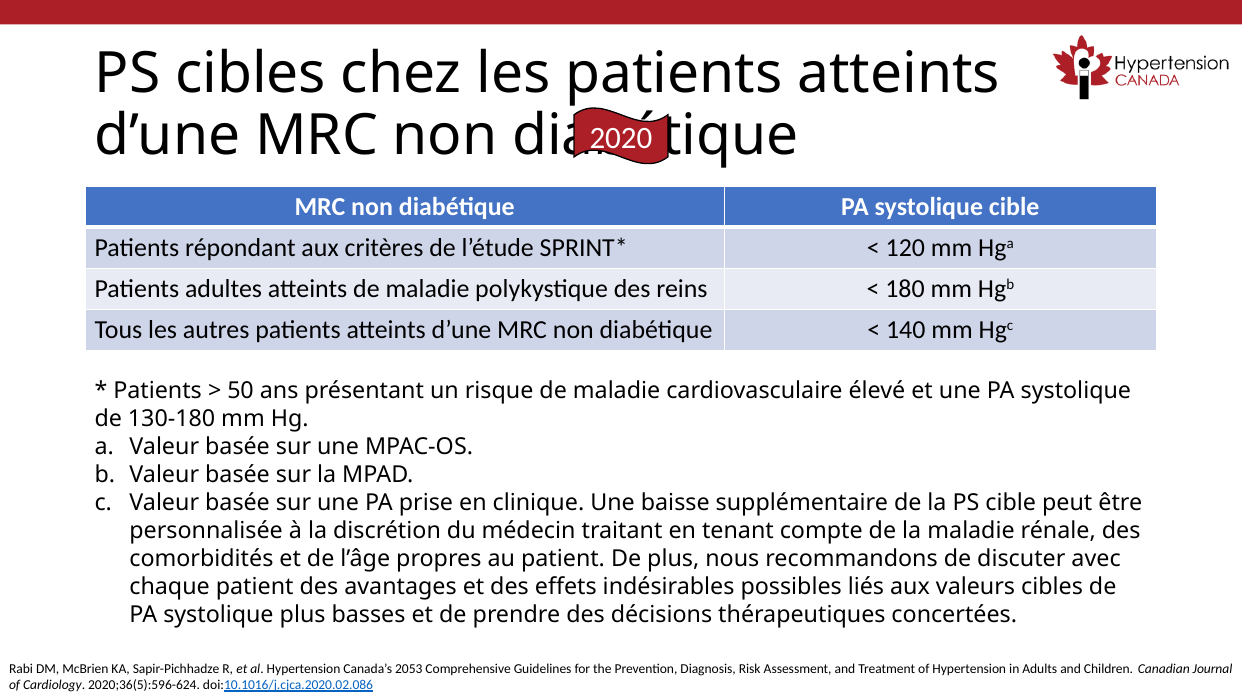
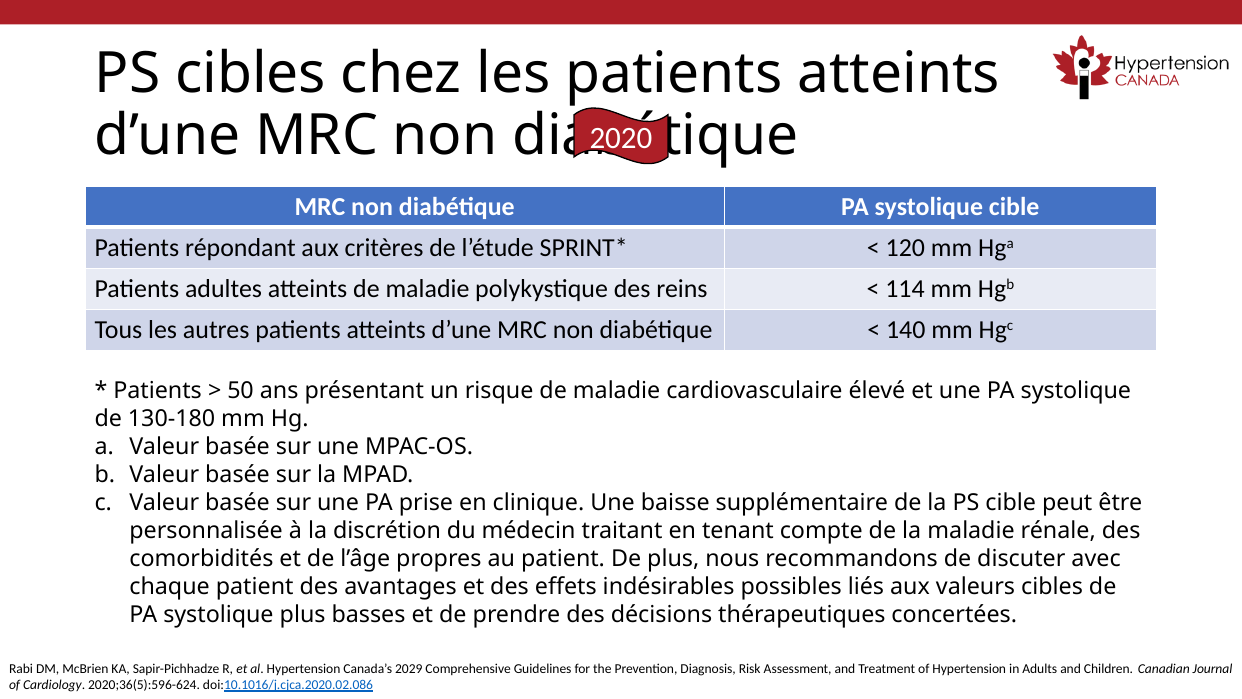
180: 180 -> 114 (905, 289)
2053: 2053 -> 2029 (409, 668)
